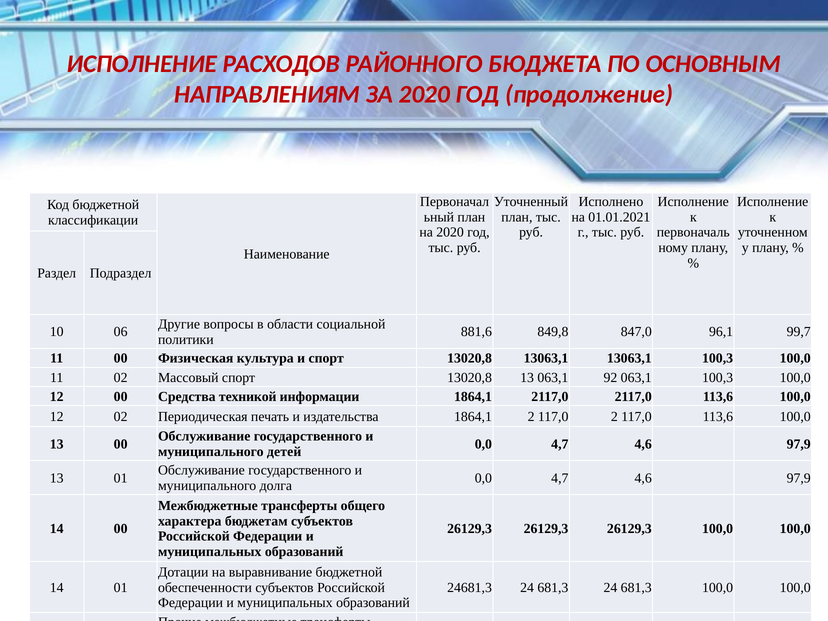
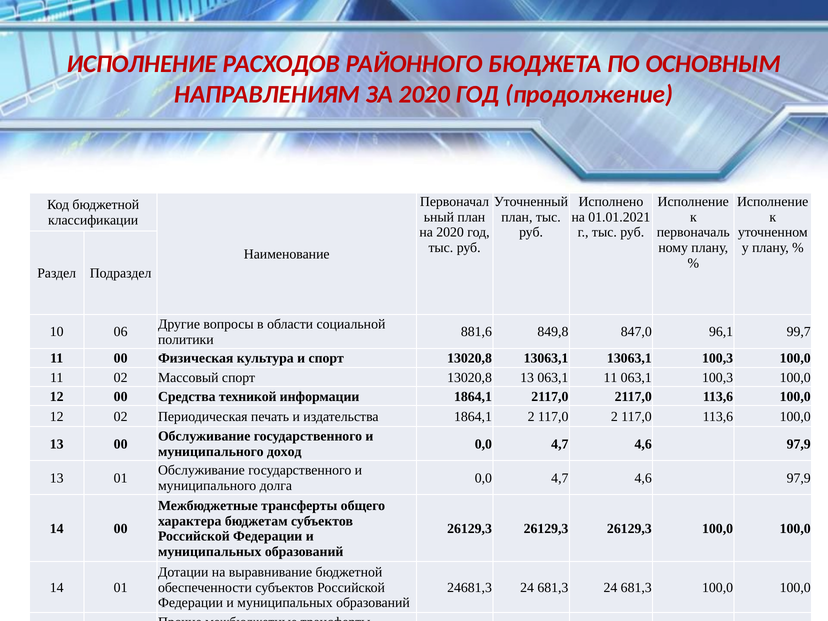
063,1 92: 92 -> 11 (610, 377)
детей: детей -> доход (284, 452)
